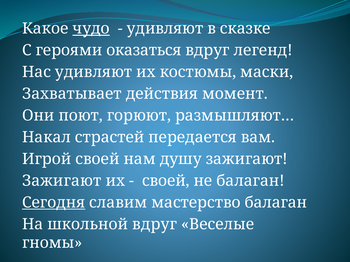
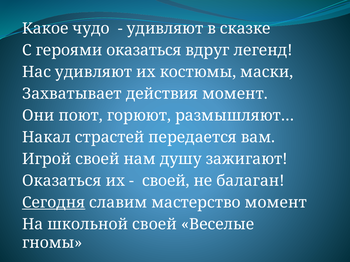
чудо underline: present -> none (91, 29)
Зажигают: Зажигают -> Оказаться (62, 181)
мастерство балаган: балаган -> момент (276, 203)
школьной вдруг: вдруг -> своей (155, 225)
